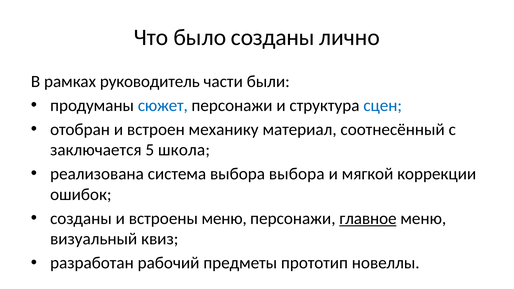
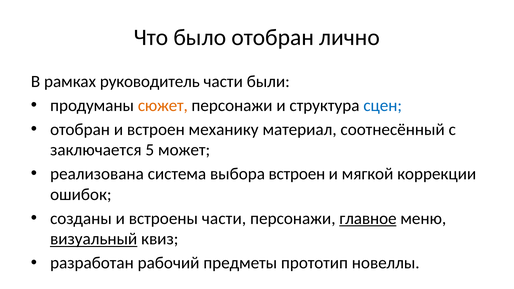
было созданы: созданы -> отобран (273, 37)
сюжет colour: blue -> orange (163, 106)
школа: школа -> может (184, 150)
выбора выбора: выбора -> встроен (297, 174)
встроены меню: меню -> части (224, 219)
визуальный underline: none -> present (94, 239)
